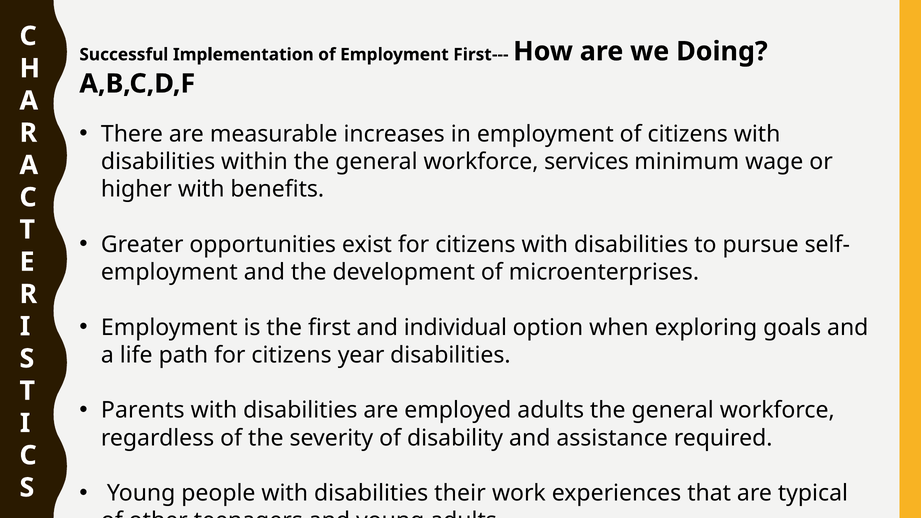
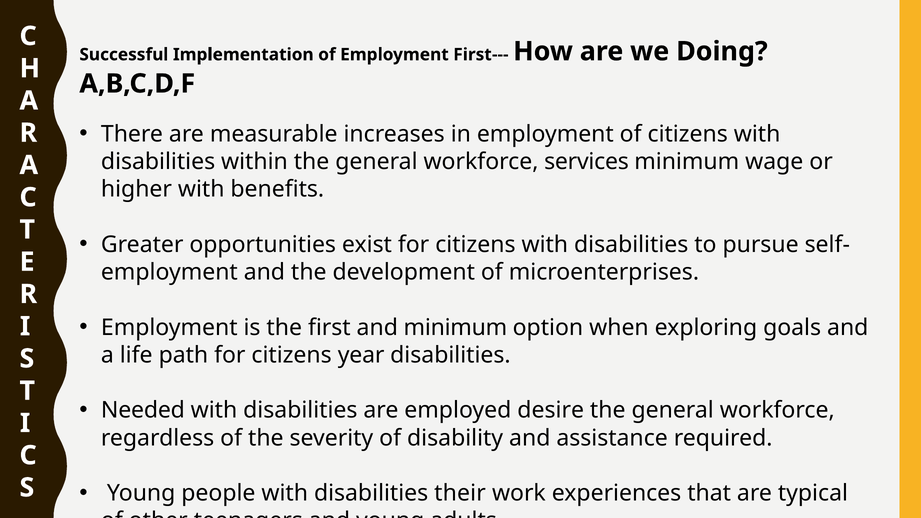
and individual: individual -> minimum (455, 327)
Parents: Parents -> Needed (143, 410)
employed adults: adults -> desire (551, 410)
